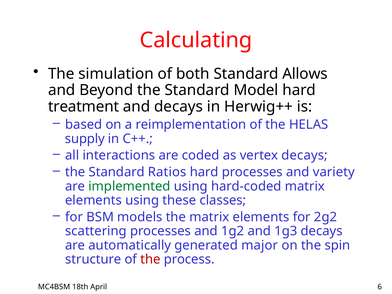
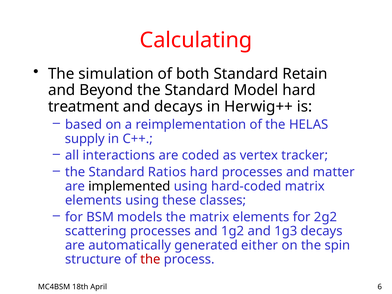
Allows: Allows -> Retain (305, 74)
vertex decays: decays -> tracker (305, 155)
variety: variety -> matter (334, 172)
implemented colour: green -> black (129, 186)
major: major -> either (260, 245)
